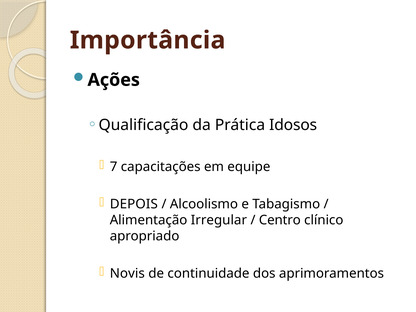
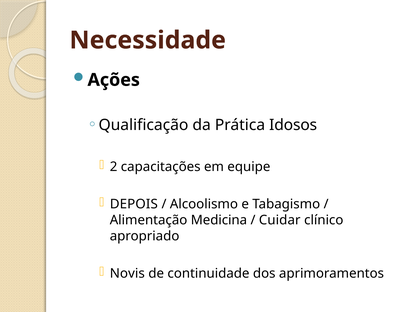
Importância: Importância -> Necessidade (148, 40)
7: 7 -> 2 (114, 167)
Irregular: Irregular -> Medicina (219, 220)
Centro: Centro -> Cuidar (280, 220)
